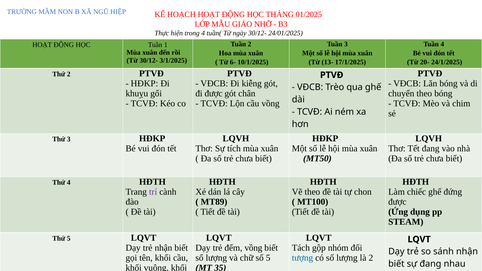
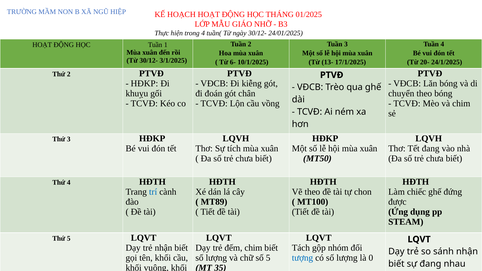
đi được: được -> đoán (214, 93)
trí colour: purple -> blue (153, 192)
đếm vồng: vồng -> chim (253, 248)
là 2: 2 -> 0 (371, 258)
